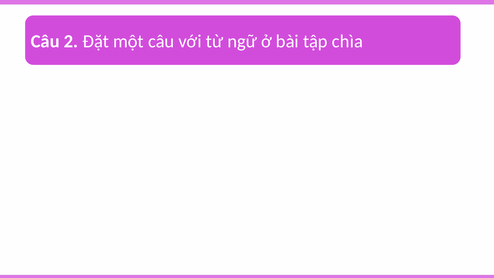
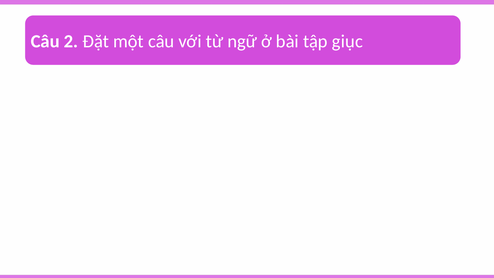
chìa: chìa -> giục (347, 41)
